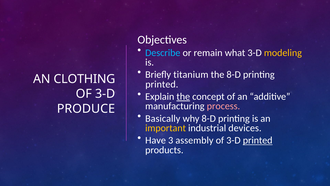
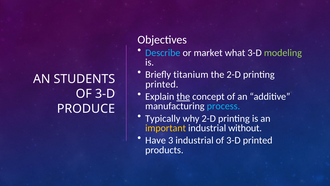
remain: remain -> market (208, 53)
modeling colour: yellow -> light green (283, 53)
the 8-D: 8-D -> 2-D (234, 74)
CLOTHING: CLOTHING -> STUDENTS (84, 79)
process colour: pink -> light blue (223, 106)
Basically: Basically -> Typically (163, 118)
why 8-D: 8-D -> 2-D (209, 118)
devices: devices -> without (245, 128)
3 assembly: assembly -> industrial (194, 140)
printed underline: present -> none (258, 140)
